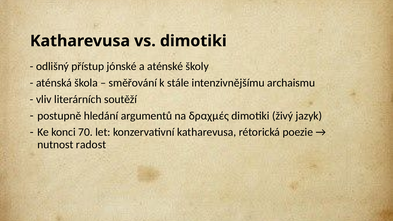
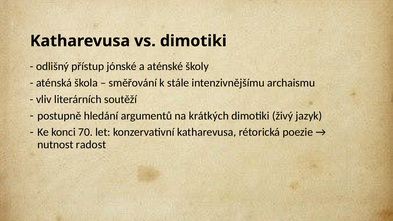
δραχμές: δραχμές -> krátkých (209, 116)
